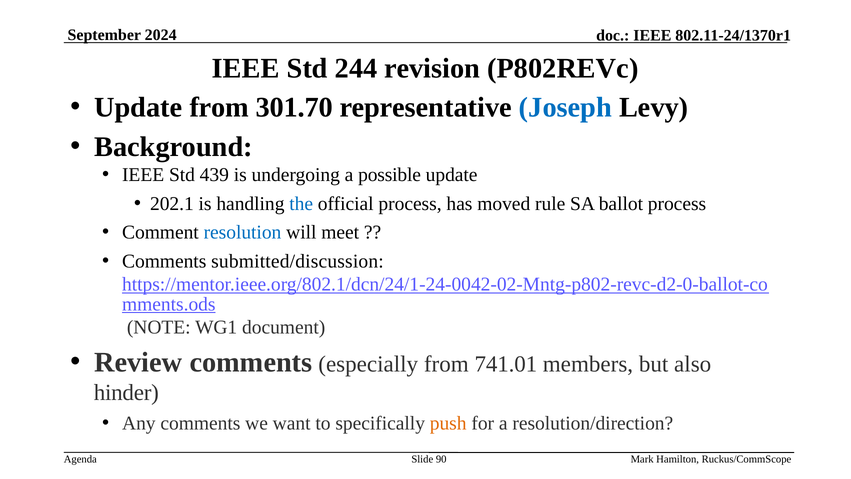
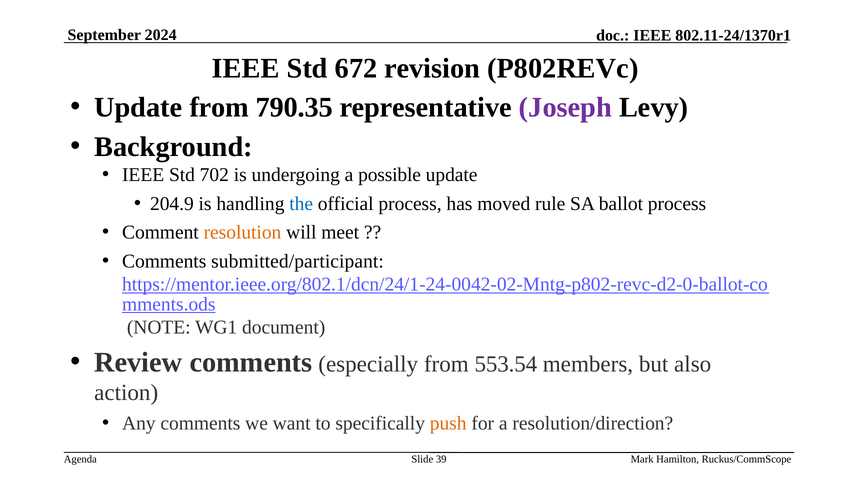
244: 244 -> 672 (356, 68)
301.70: 301.70 -> 790.35 (294, 107)
Joseph colour: blue -> purple (565, 107)
439: 439 -> 702 (214, 175)
202.1: 202.1 -> 204.9 (172, 204)
resolution colour: blue -> orange (242, 232)
submitted/discussion: submitted/discussion -> submitted/participant (298, 261)
741.01: 741.01 -> 553.54 (506, 364)
hinder: hinder -> action (126, 392)
90: 90 -> 39 (441, 459)
